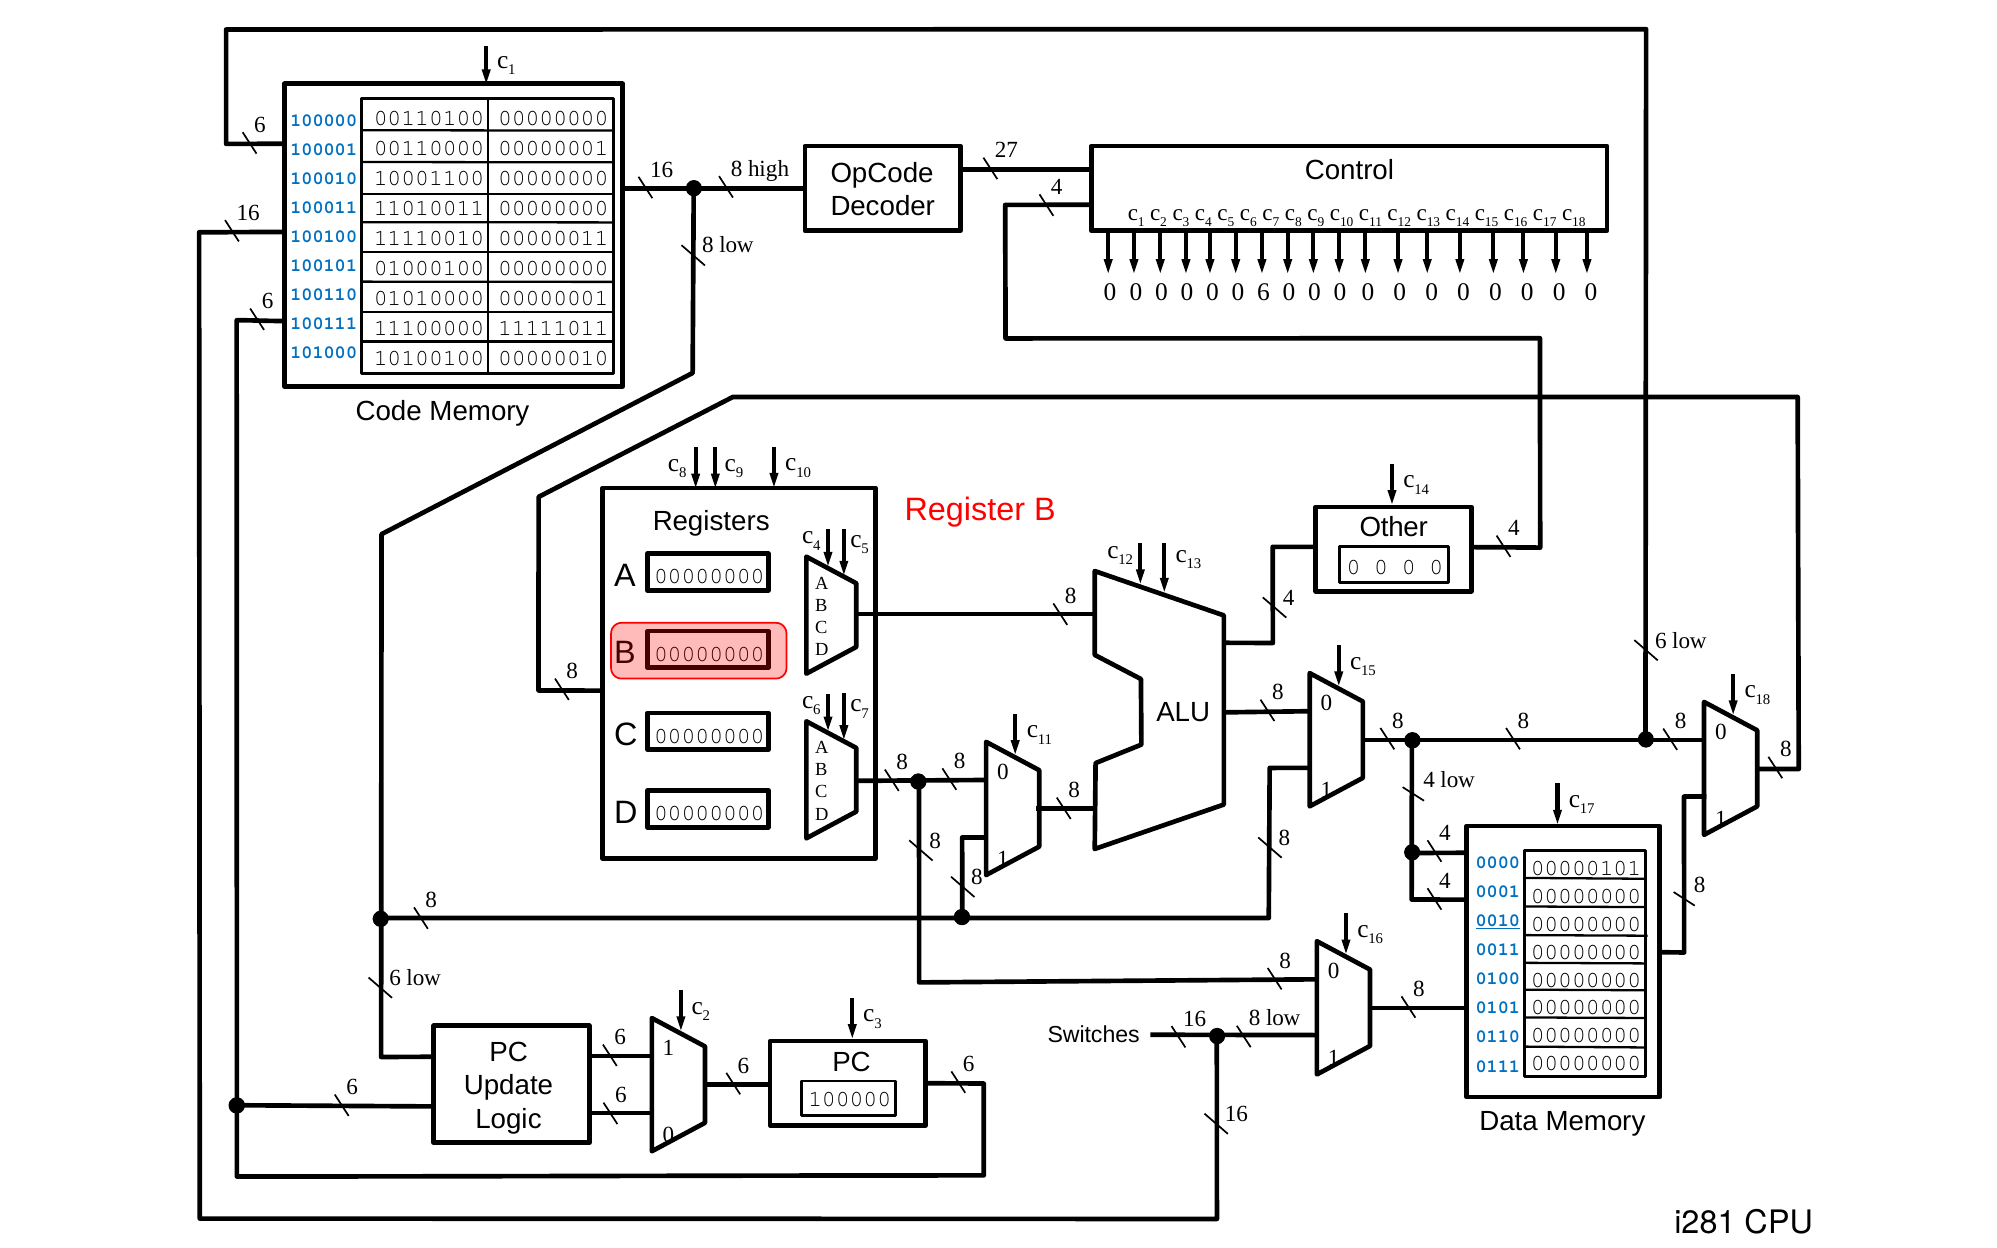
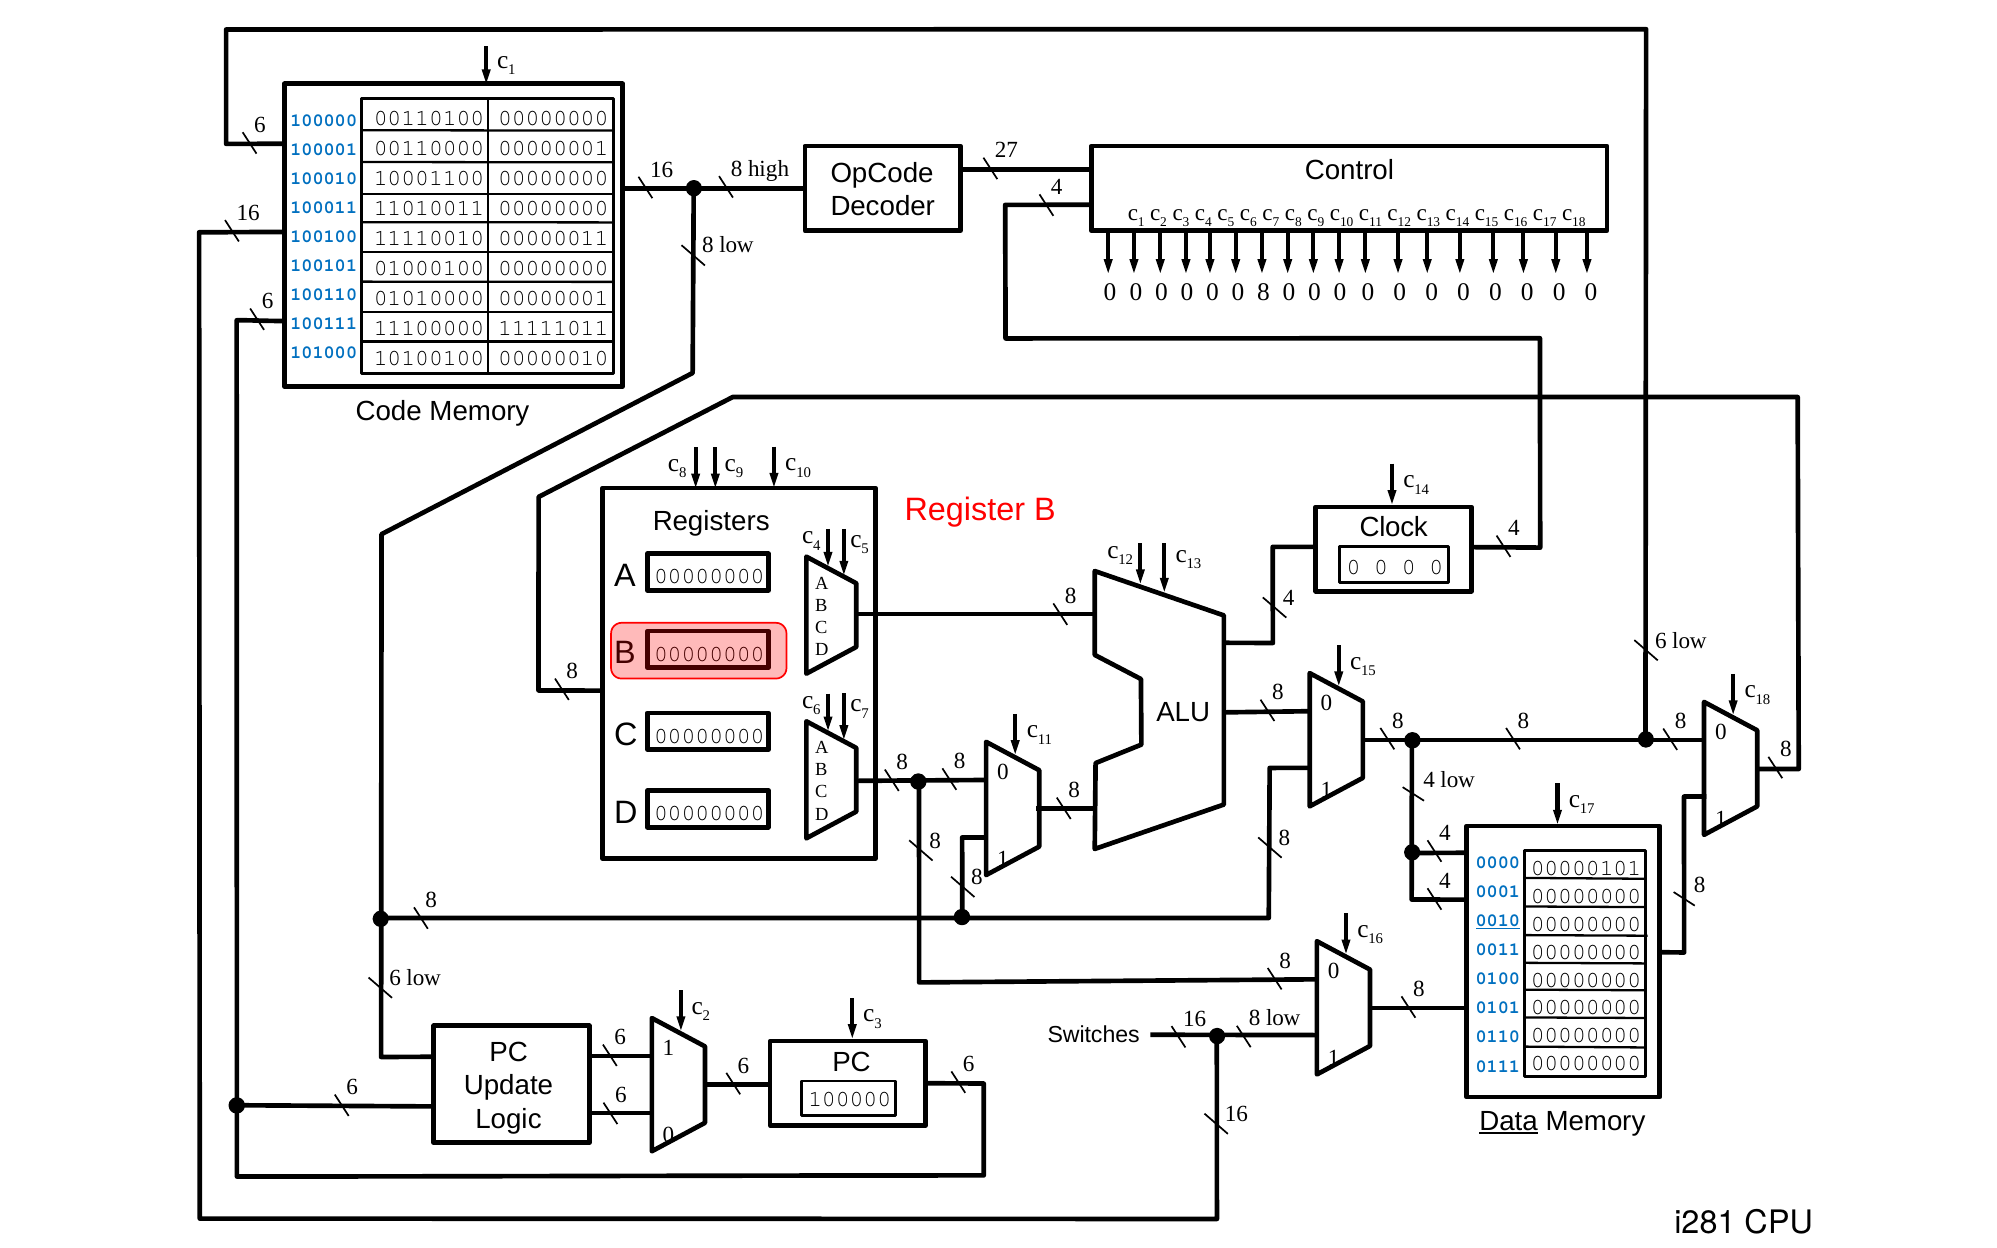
0 6: 6 -> 8 (1264, 292)
Other: Other -> Clock (1394, 527)
Data underline: none -> present (1509, 1121)
